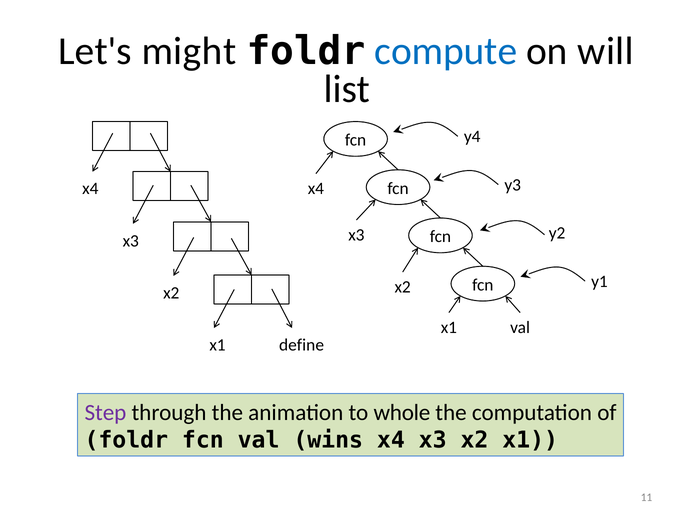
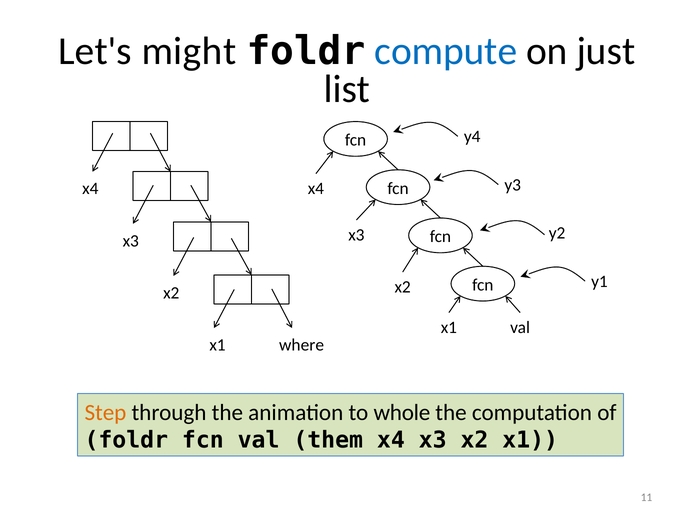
will: will -> just (606, 51)
define: define -> where (302, 345)
Step colour: purple -> orange (105, 412)
wins: wins -> them (328, 440)
